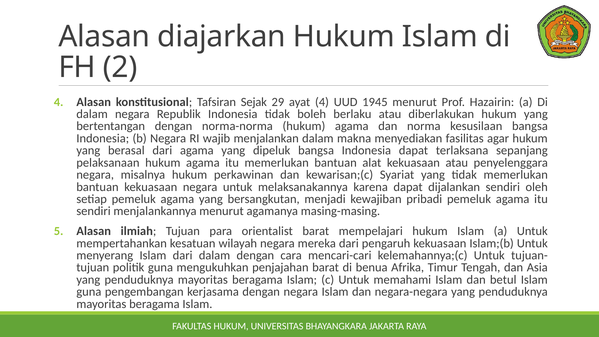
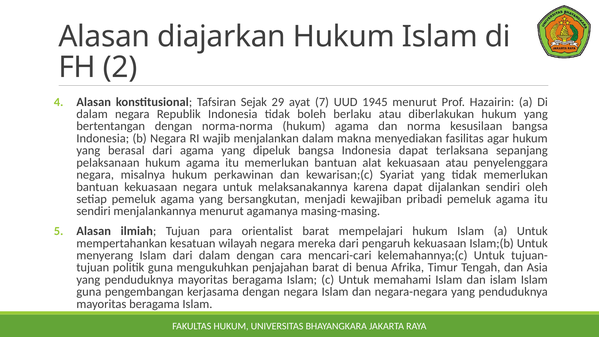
ayat 4: 4 -> 7 (322, 102)
dan betul: betul -> islam (503, 280)
